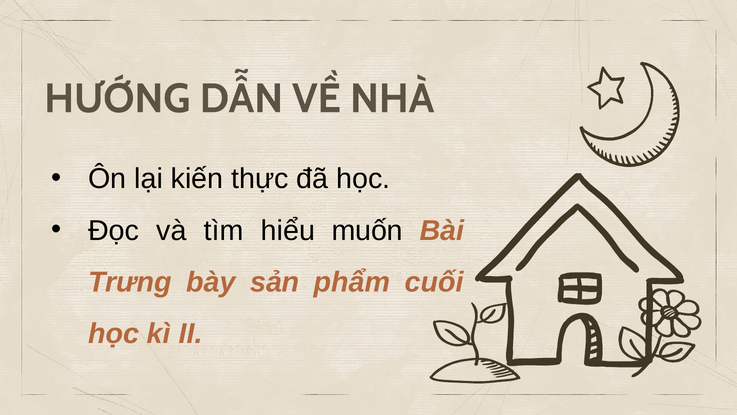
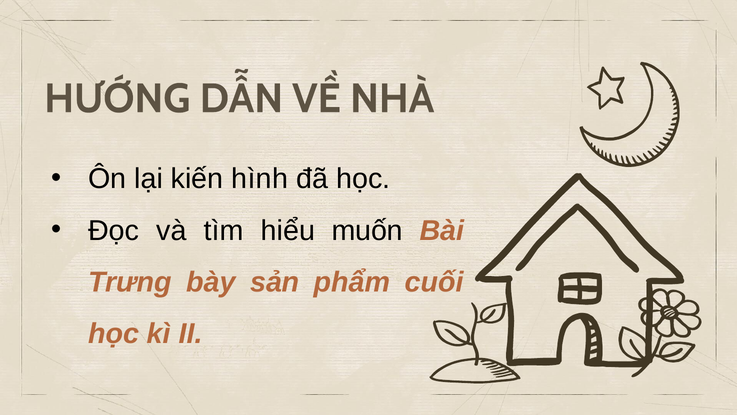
thực: thực -> hình (260, 179)
